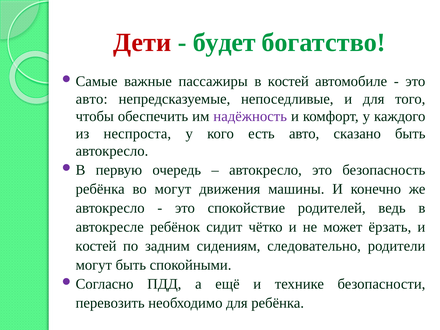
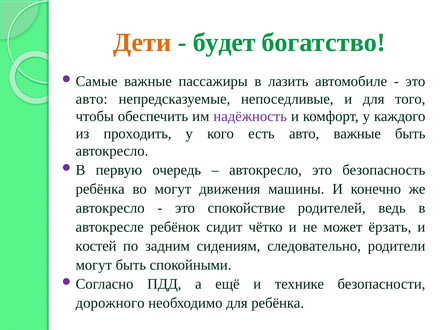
Дети colour: red -> orange (142, 43)
в костей: костей -> лазить (288, 81)
неспроста: неспроста -> проходить (137, 134)
авто сказано: сказано -> важные (357, 134)
перевозить: перевозить -> дорожного (110, 303)
